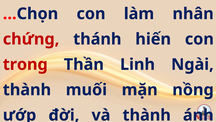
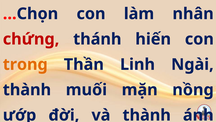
trong colour: red -> orange (25, 64)
